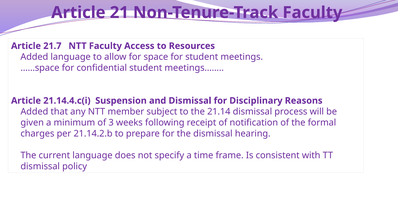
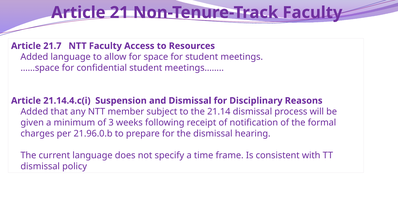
21.14.2.b: 21.14.2.b -> 21.96.0.b (93, 133)
